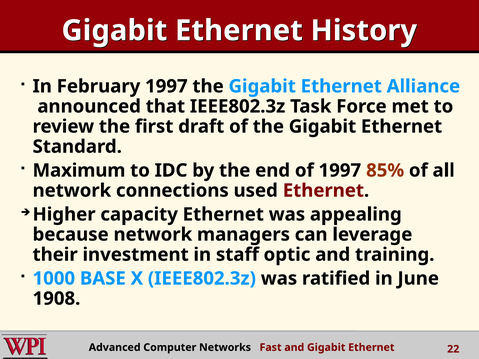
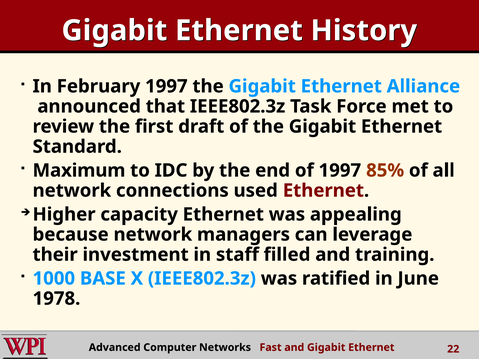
optic: optic -> filled (287, 255)
1908: 1908 -> 1978 (56, 299)
